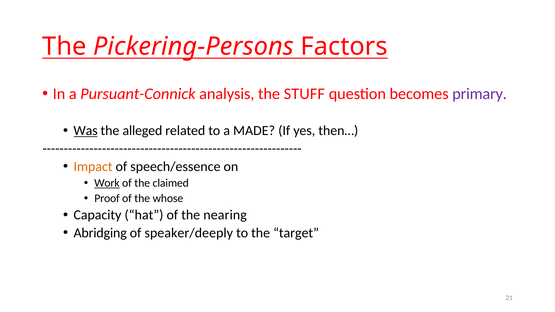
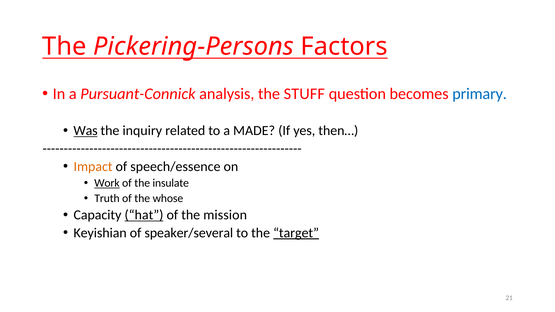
primary colour: purple -> blue (480, 94)
alleged: alleged -> inquiry (142, 131)
claimed: claimed -> insulate (171, 183)
Proof: Proof -> Truth (107, 199)
hat underline: none -> present (144, 215)
nearing: nearing -> mission (225, 215)
Abridging: Abridging -> Keyishian (100, 233)
speaker/deeply: speaker/deeply -> speaker/several (189, 233)
target underline: none -> present (296, 233)
